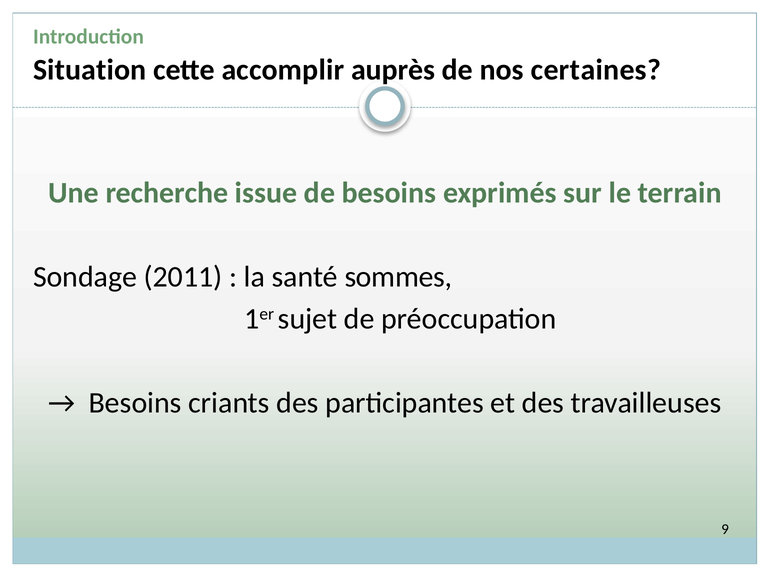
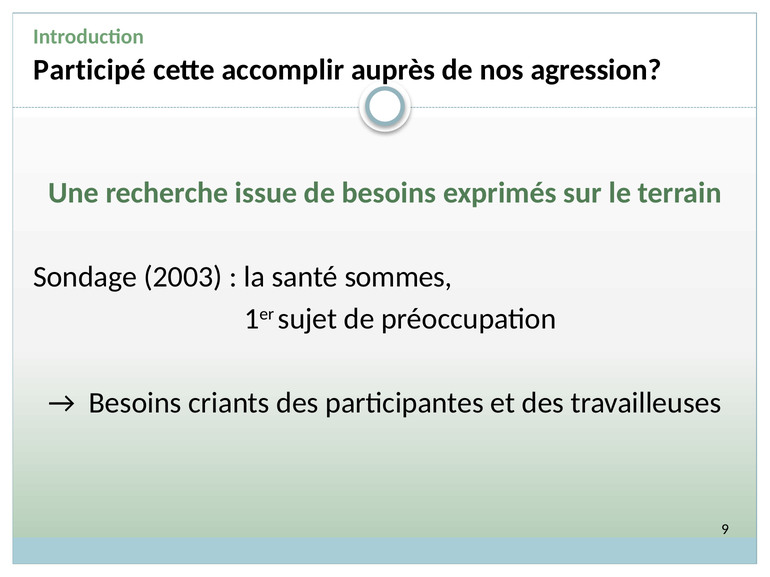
Situation: Situation -> Participé (90, 70)
certaines: certaines -> agression (596, 70)
2011: 2011 -> 2003 (183, 277)
